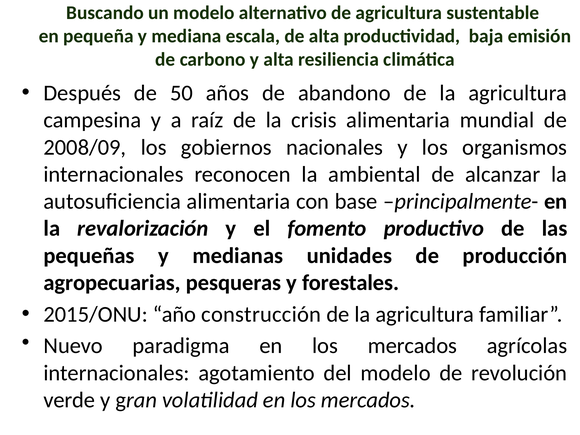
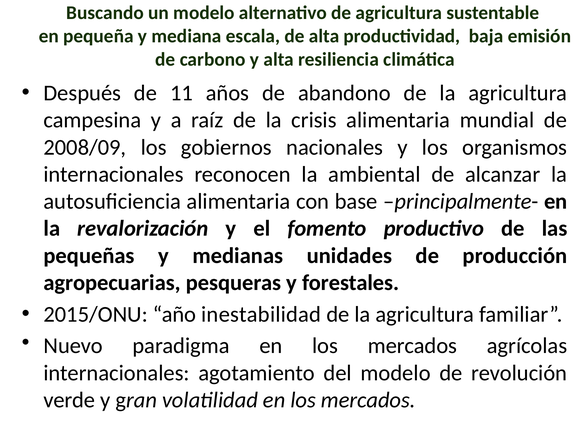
50: 50 -> 11 (181, 93)
construcción: construcción -> inestabilidad (261, 314)
